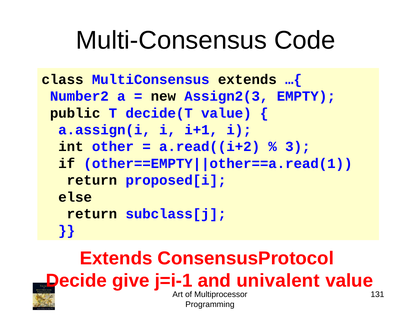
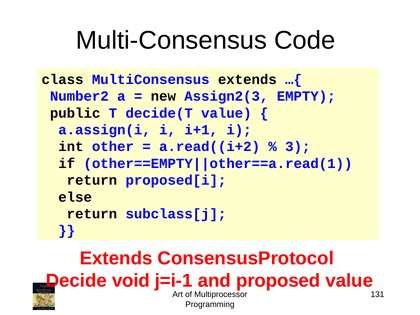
give: give -> void (131, 281)
univalent: univalent -> proposed (278, 281)
